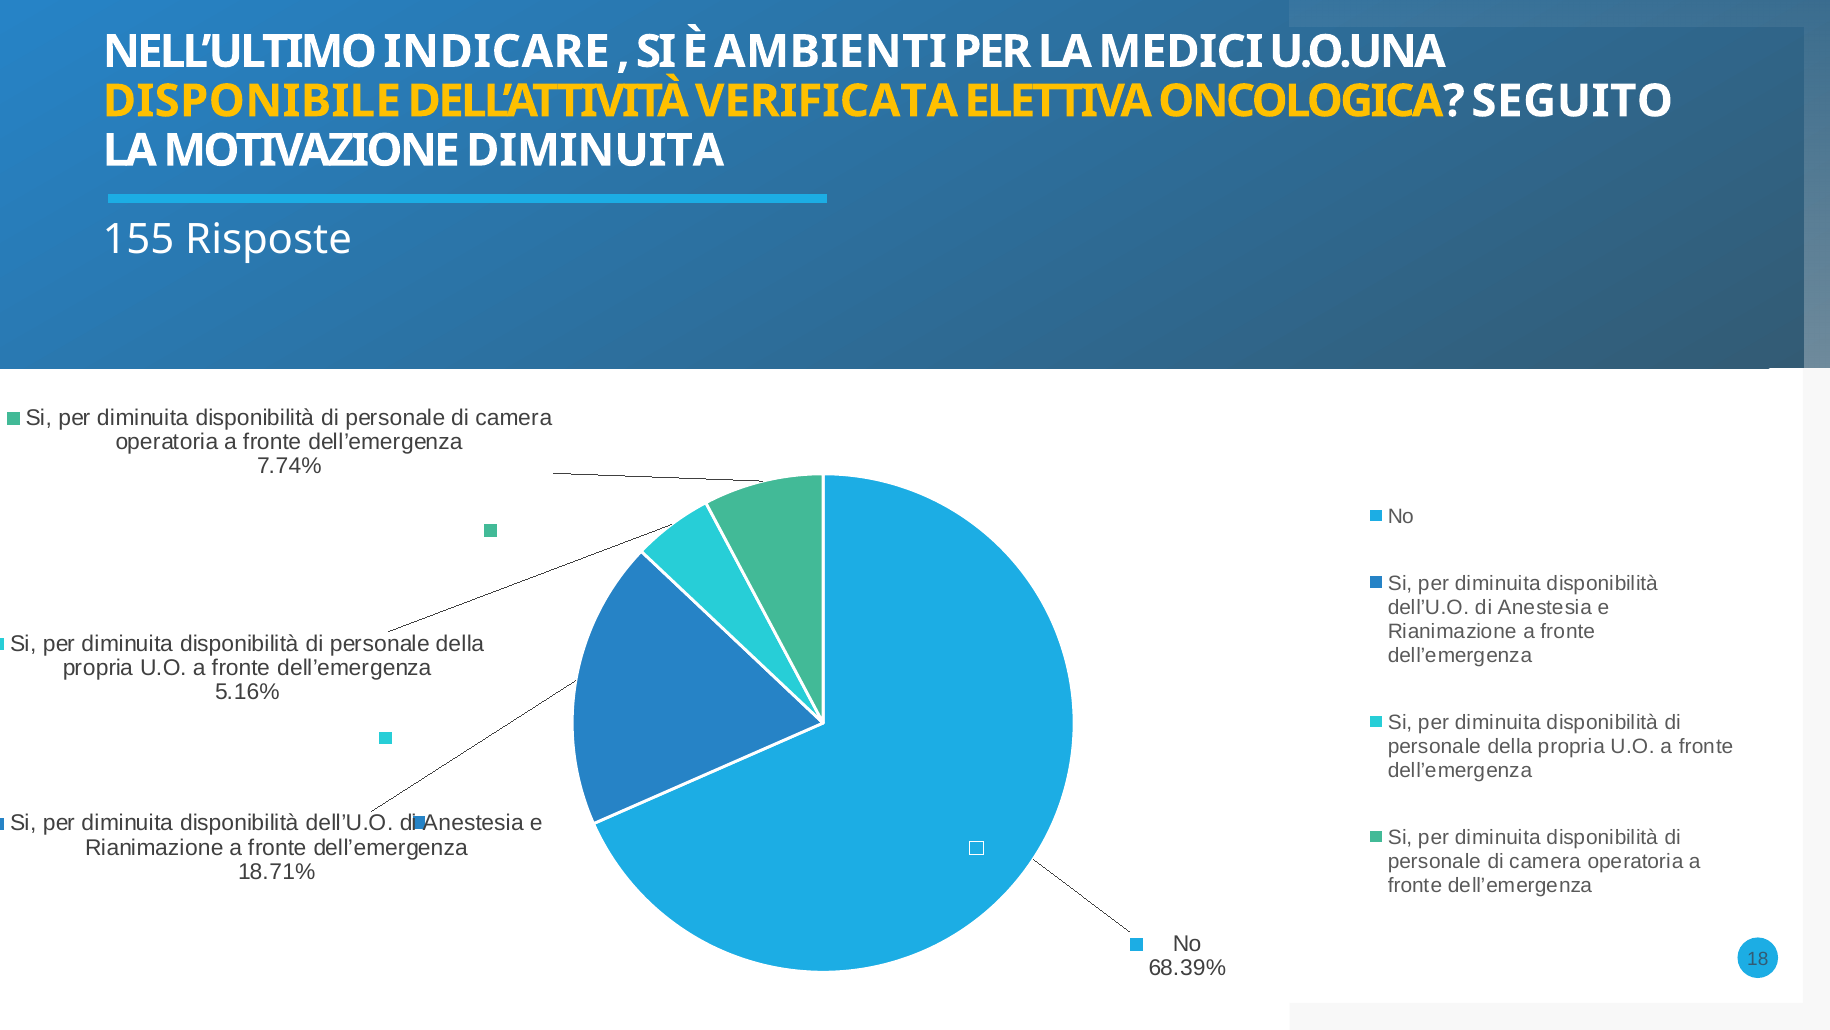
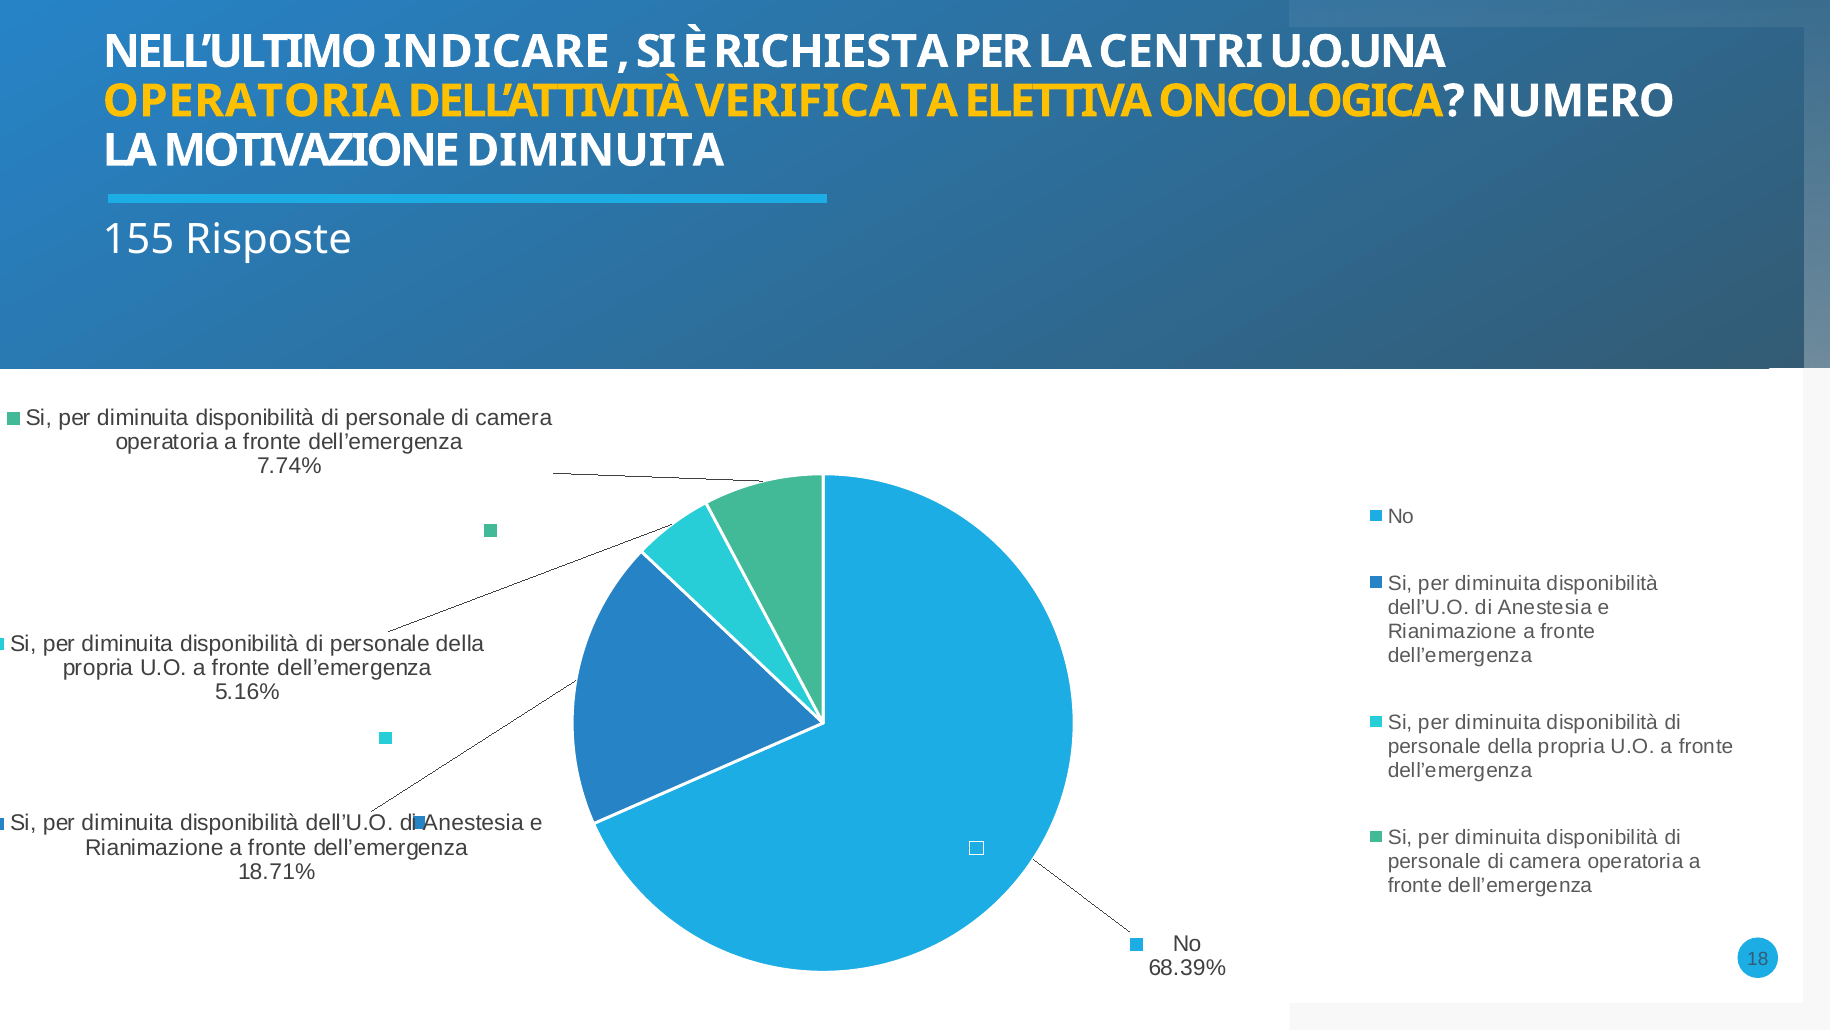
AMBIENTI: AMBIENTI -> RICHIESTA (831, 52)
MEDICI: MEDICI -> CENTRI (1181, 52)
DISPONIBILE: DISPONIBILE -> OPERATORIA (252, 101)
SEGUITO: SEGUITO -> NUMERO (1573, 101)
